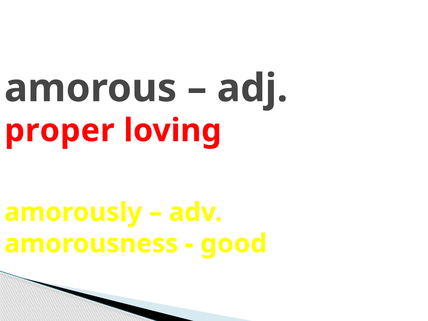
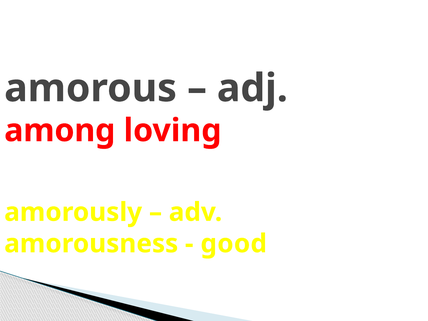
proper: proper -> among (60, 131)
